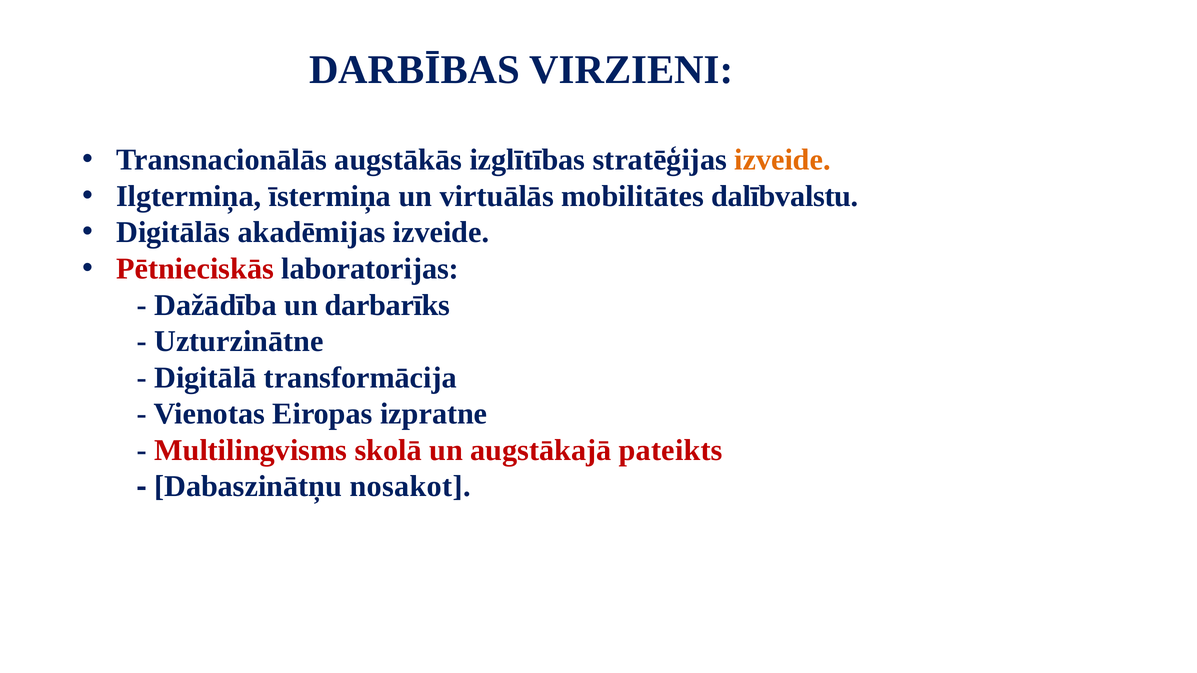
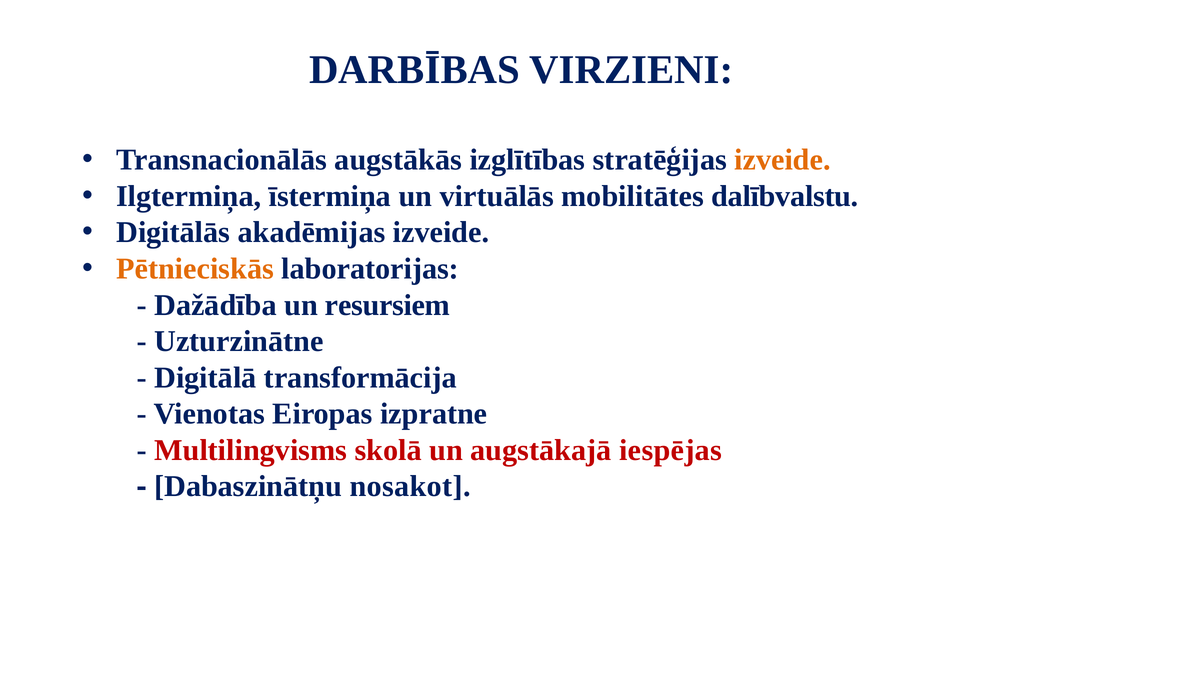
Pētnieciskās colour: red -> orange (195, 269)
darbarīks: darbarīks -> resursiem (388, 305)
pateikts: pateikts -> iespējas (671, 450)
